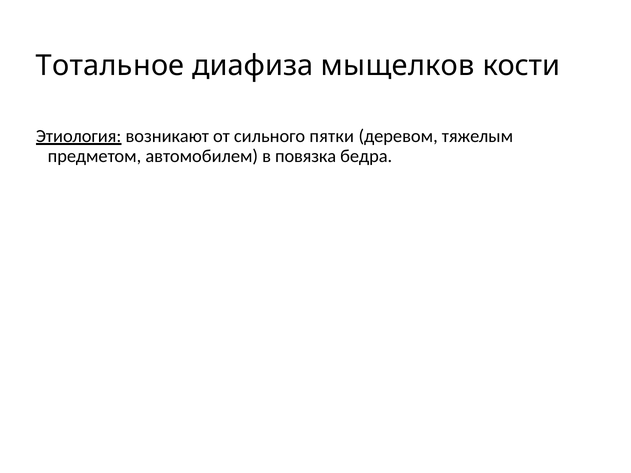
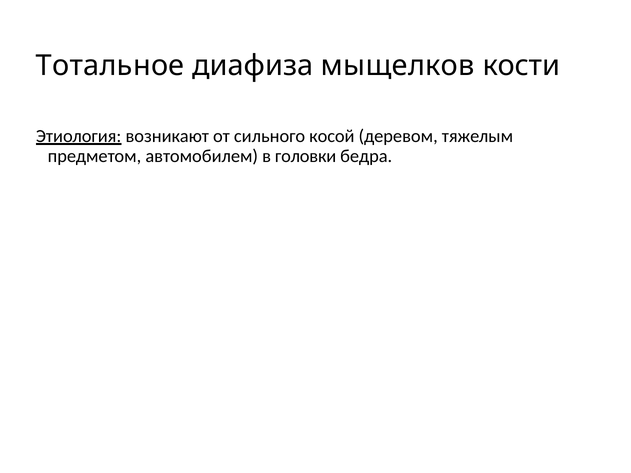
пятки: пятки -> косой (332, 136)
повязка: повязка -> головки (306, 156)
